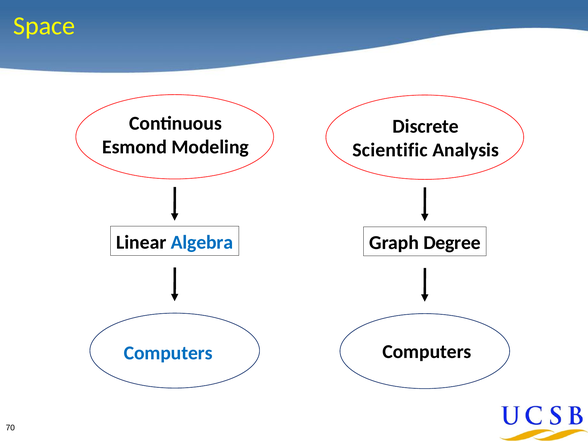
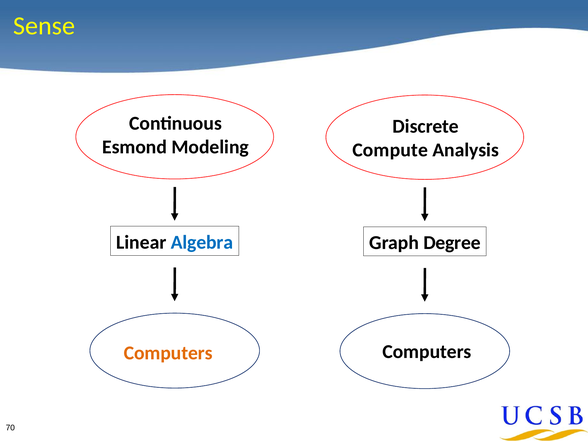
Space: Space -> Sense (44, 26)
Scientific: Scientific -> Compute (390, 150)
Computers colour: blue -> orange (168, 353)
